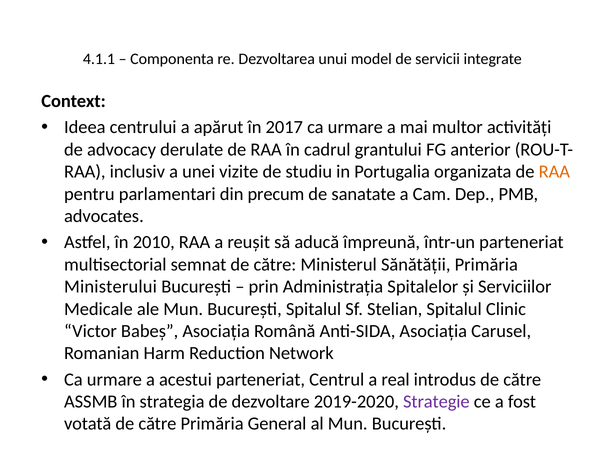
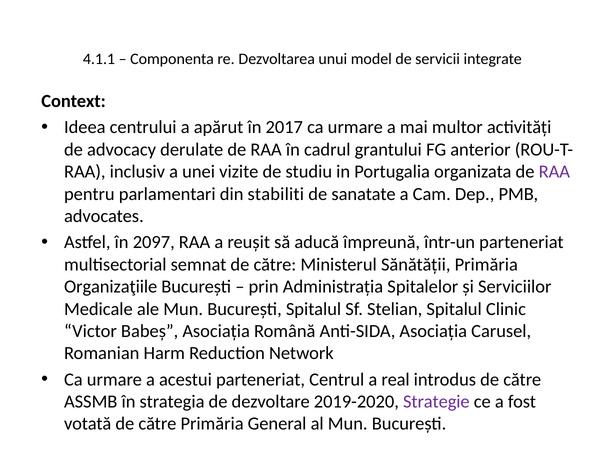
RAA colour: orange -> purple (554, 172)
precum: precum -> stabiliti (276, 194)
2010: 2010 -> 2097 (154, 242)
Ministerului: Ministerului -> Organizaţiile (111, 287)
